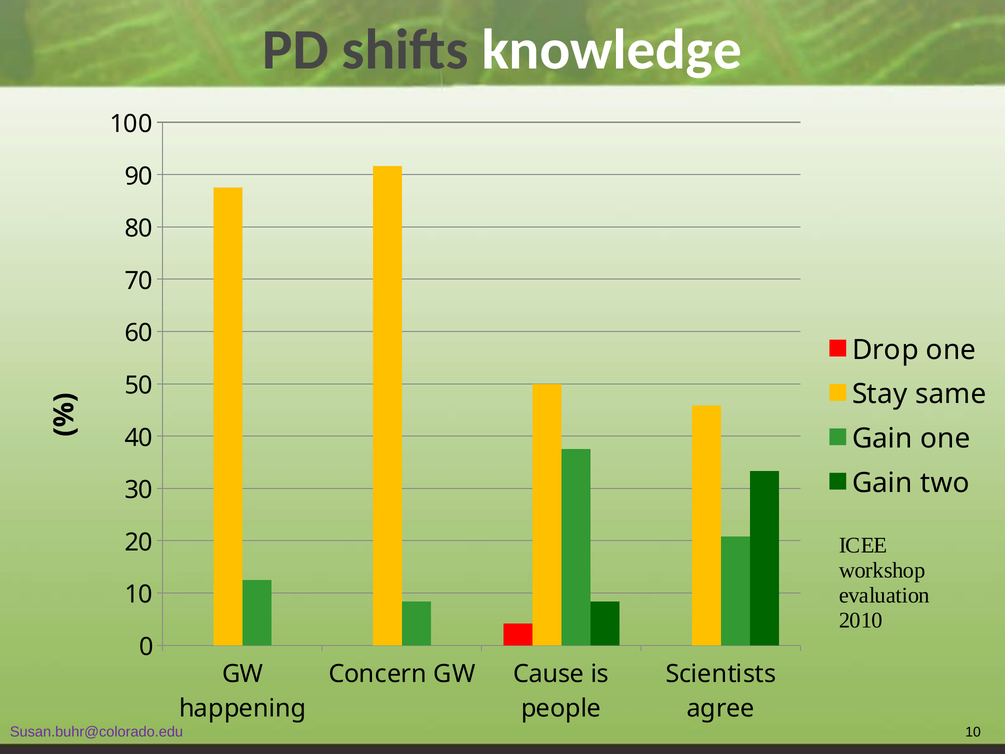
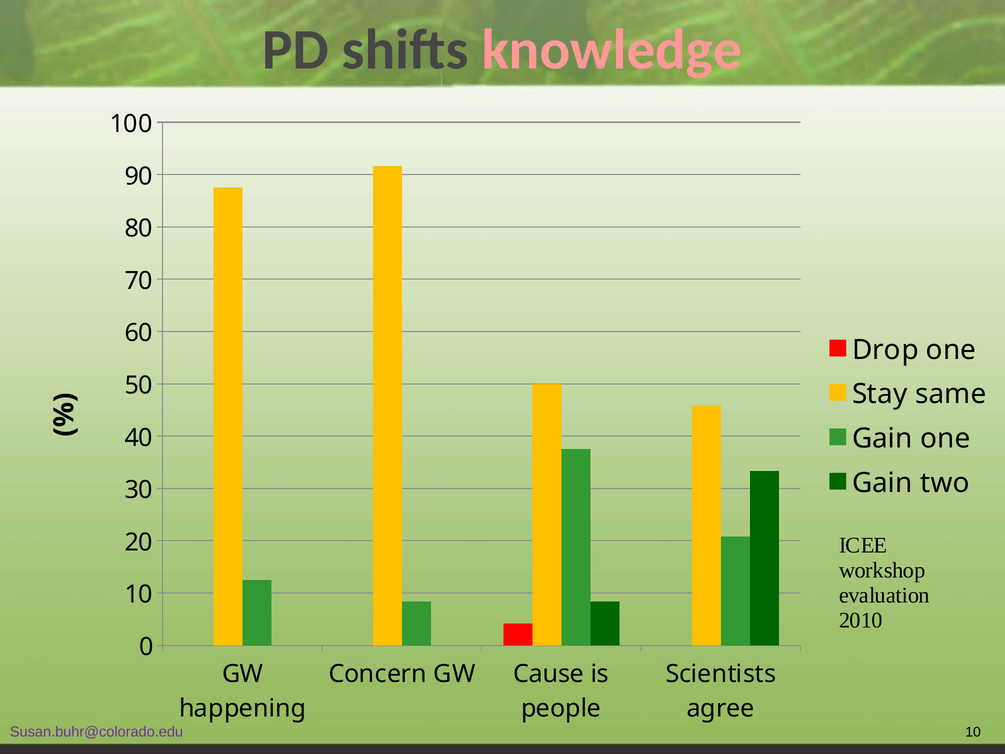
knowledge colour: white -> pink (612, 50)
